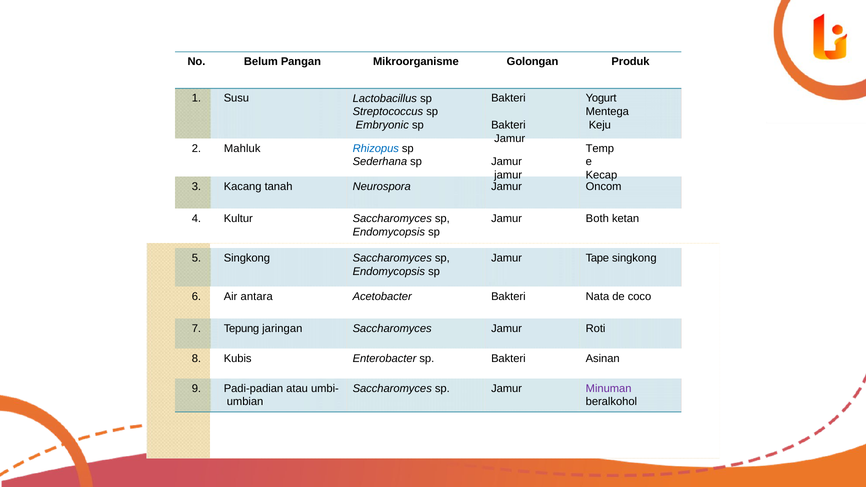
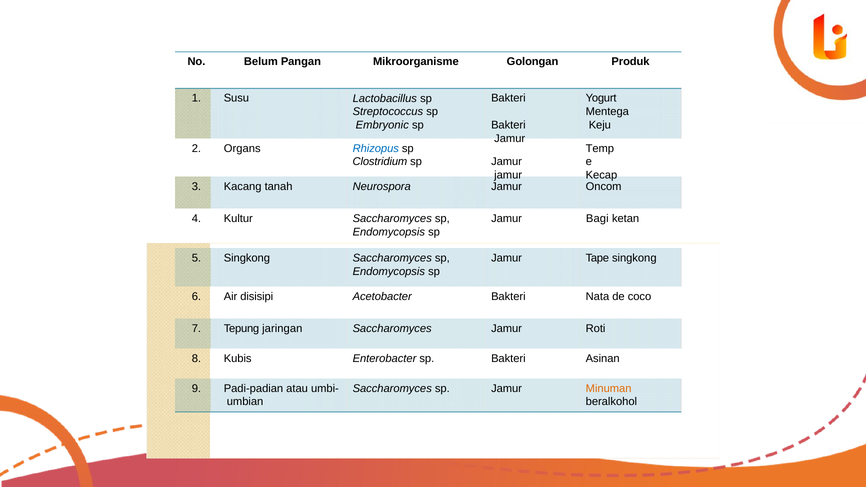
Mahluk: Mahluk -> Organs (242, 148)
Sederhana: Sederhana -> Clostridium (380, 162)
Both: Both -> Bagi (597, 218)
antara: antara -> disisipi (257, 296)
Minuman colour: purple -> orange (609, 388)
